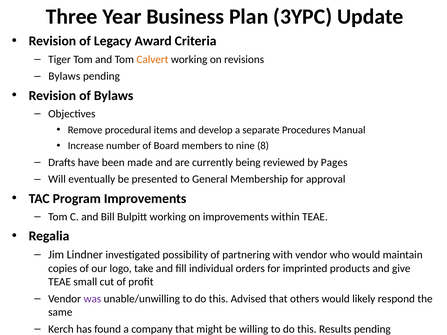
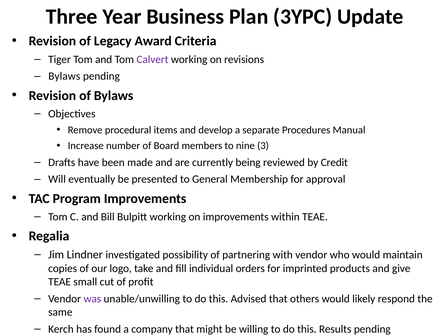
Calvert colour: orange -> purple (152, 59)
8: 8 -> 3 (263, 146)
Pages: Pages -> Credit (334, 162)
